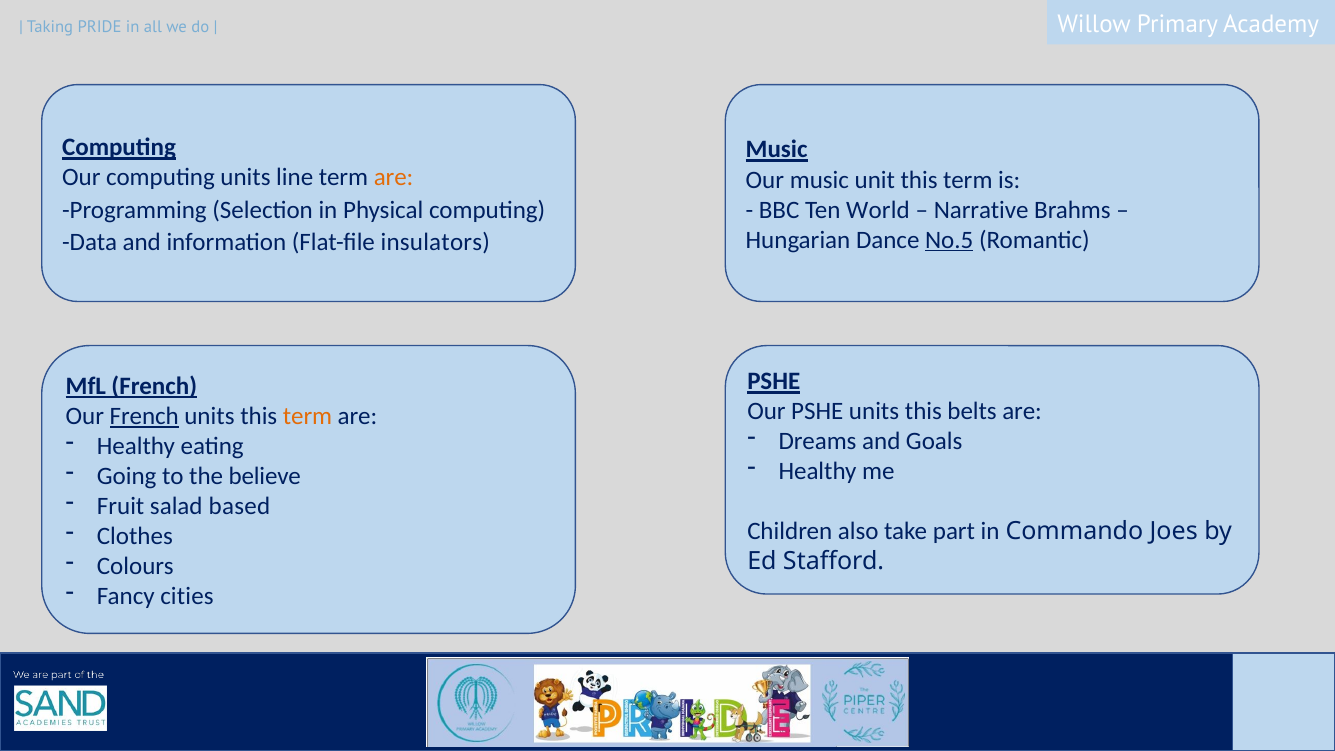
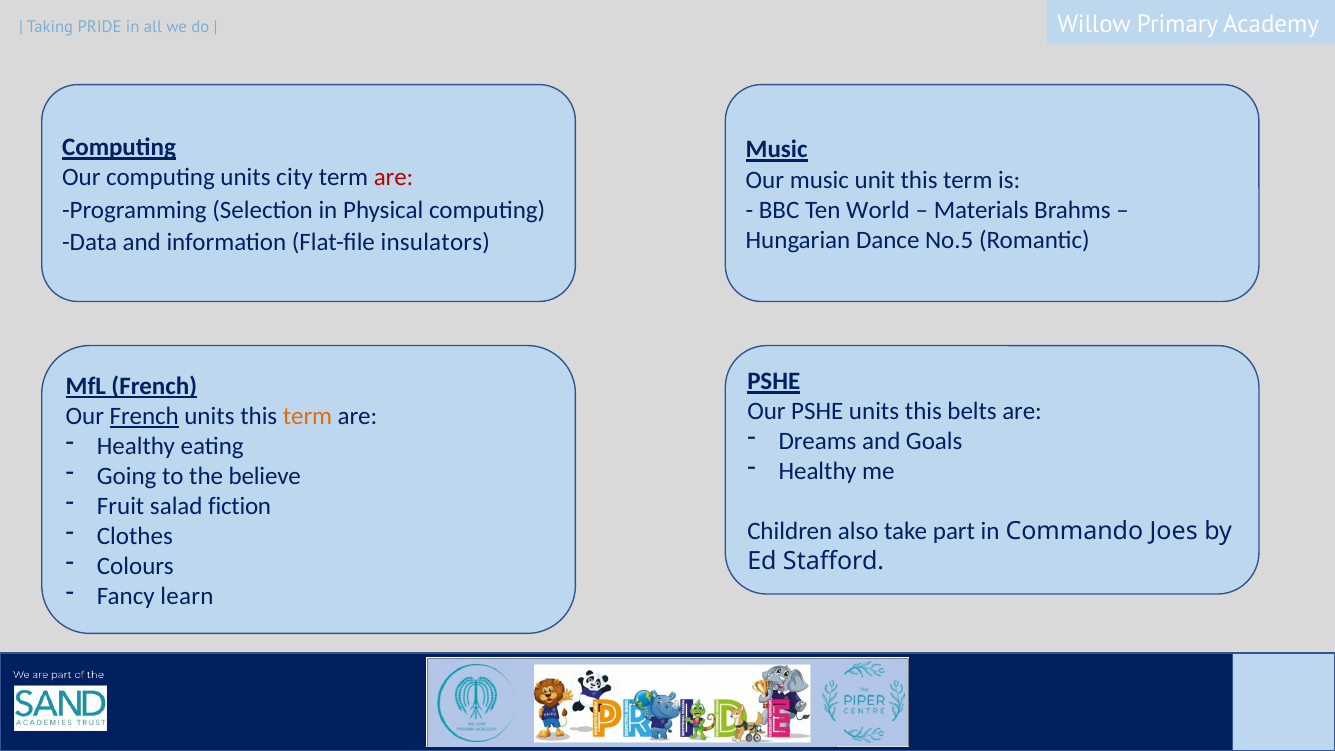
line: line -> city (295, 178)
are colour: orange -> red (394, 178)
Narrative: Narrative -> Materials (981, 210)
No.5 underline: present -> none (949, 240)
based: based -> fiction (240, 506)
cities: cities -> learn (187, 596)
